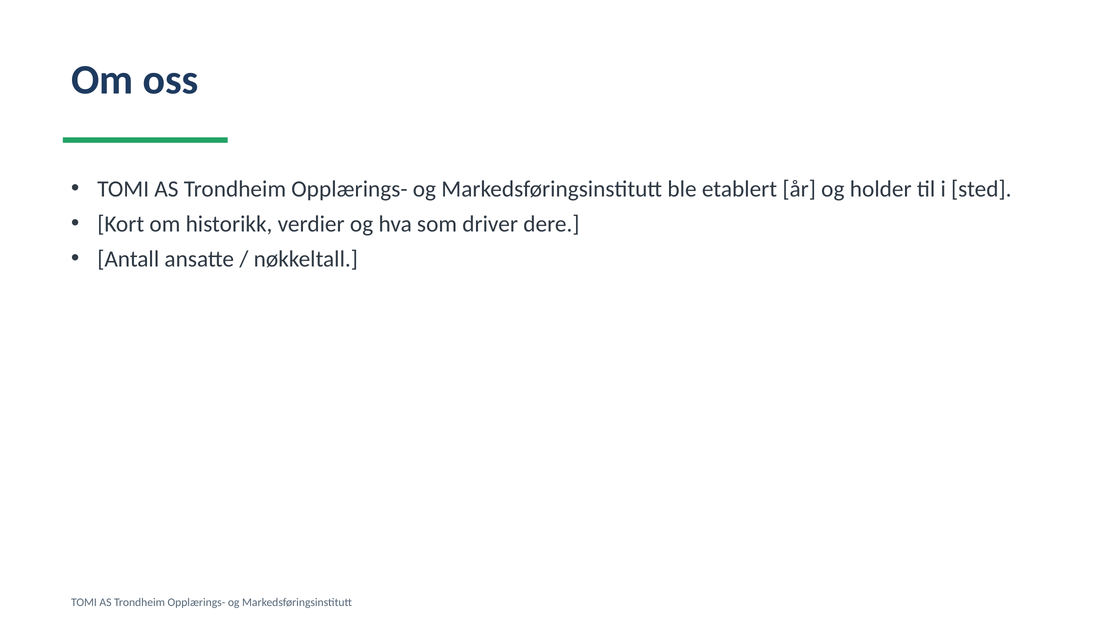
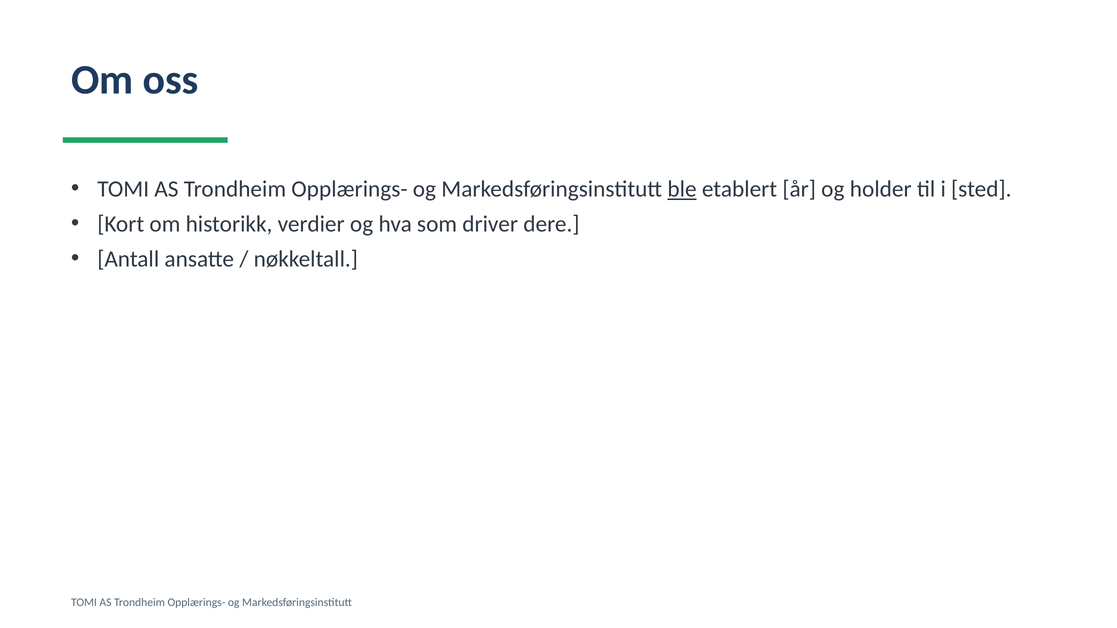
ble underline: none -> present (682, 189)
